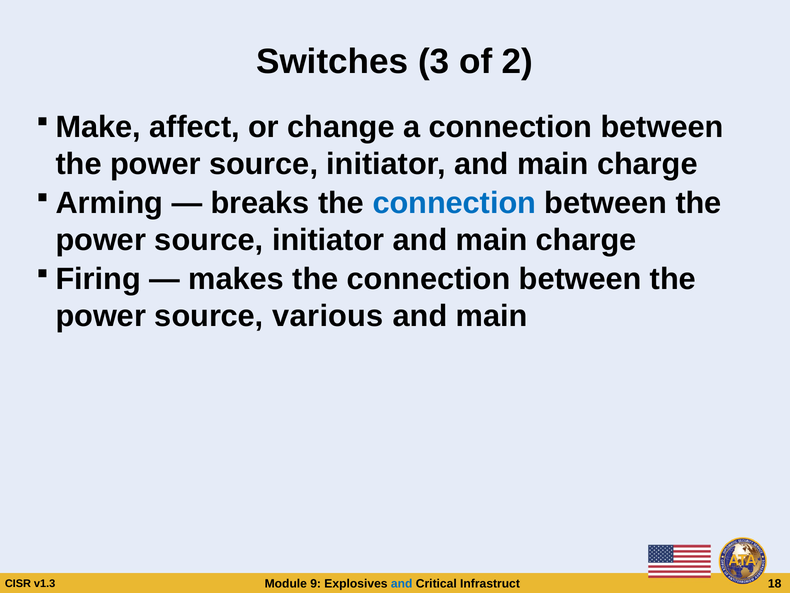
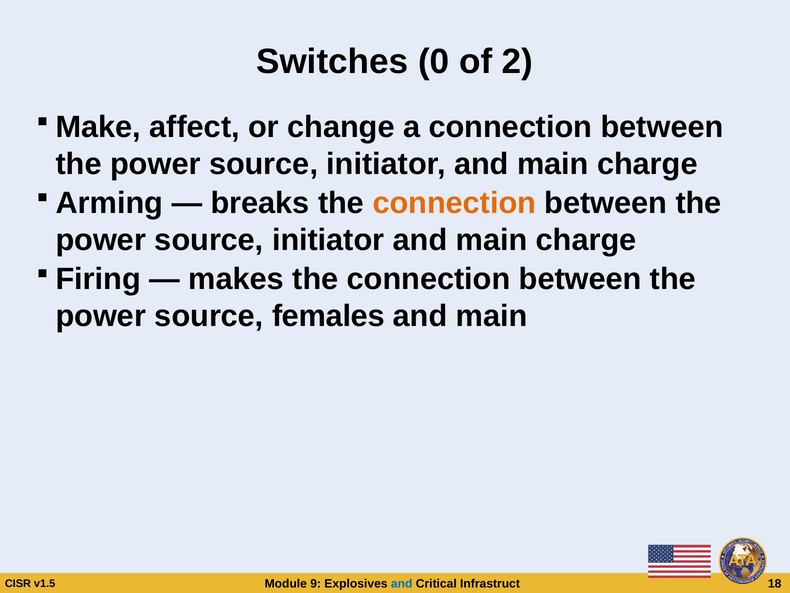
3: 3 -> 0 (434, 62)
connection colour: blue -> orange (454, 203)
various: various -> females (328, 316)
v1.3: v1.3 -> v1.5 (45, 583)
